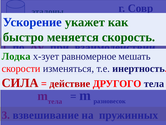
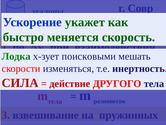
равномерное: равномерное -> поисковыми (89, 56)
